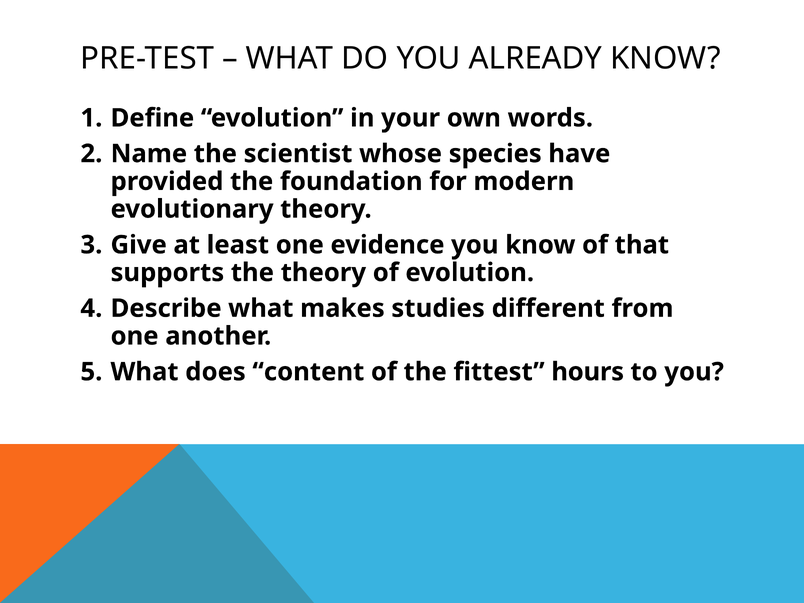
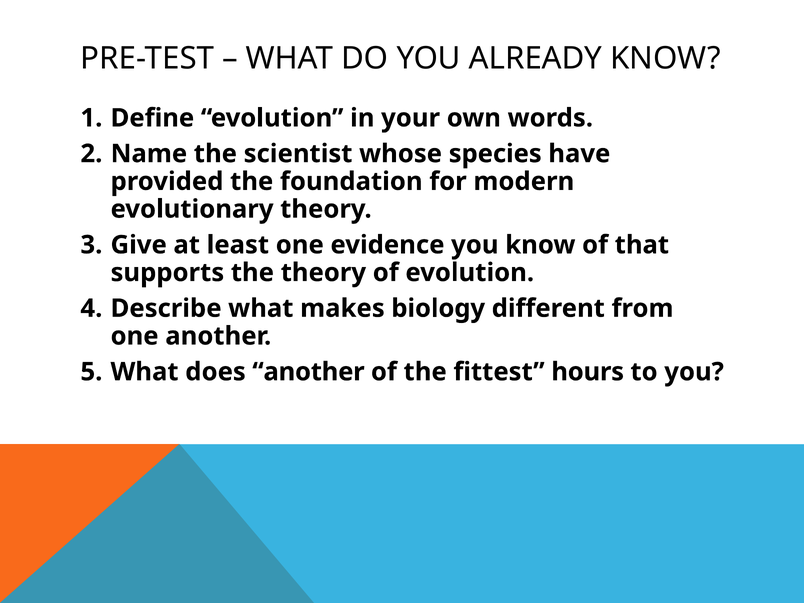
studies: studies -> biology (438, 308)
does content: content -> another (308, 372)
